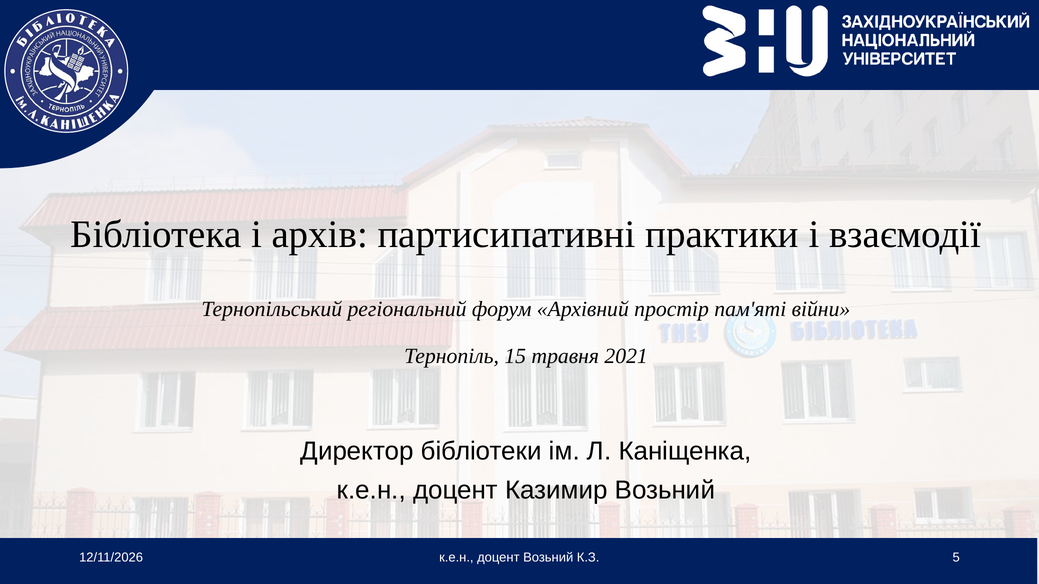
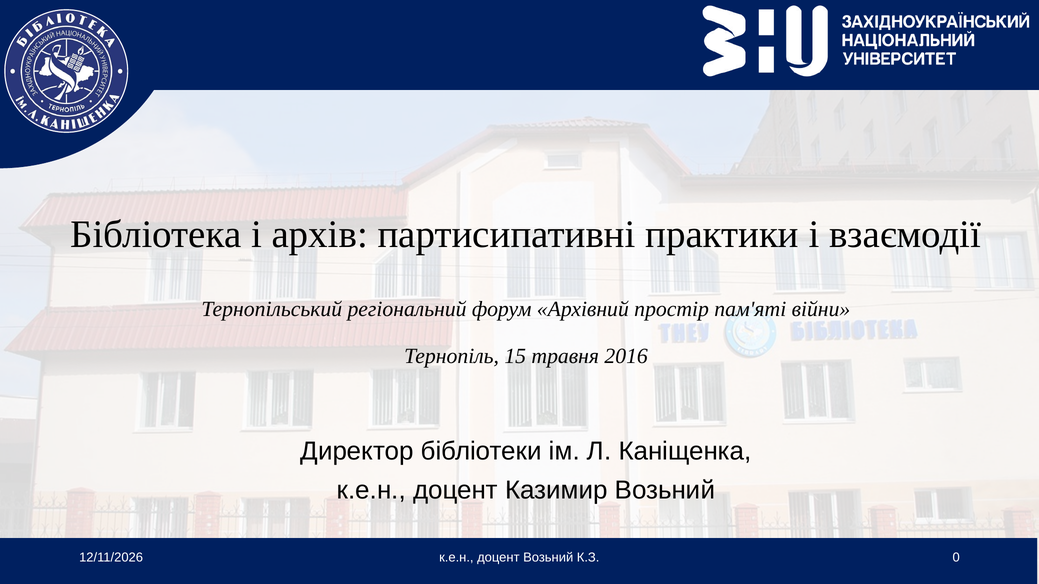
2021: 2021 -> 2016 (626, 356)
5: 5 -> 0 (956, 558)
